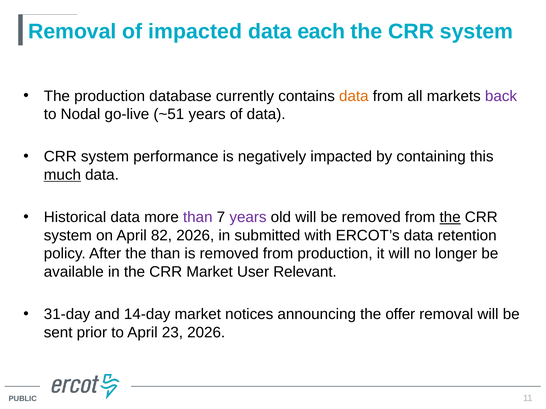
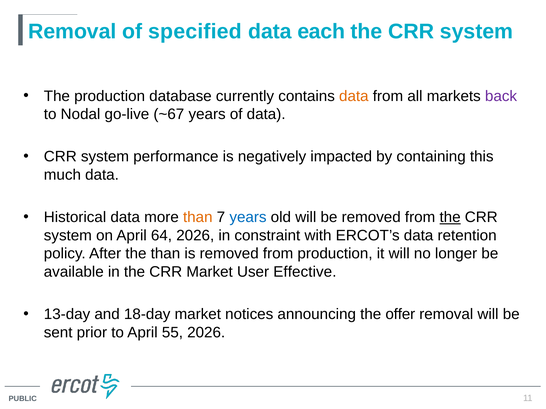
of impacted: impacted -> specified (195, 31)
~51: ~51 -> ~67 (169, 114)
much underline: present -> none (62, 175)
than colour: purple -> orange (198, 218)
years colour: purple -> blue (248, 218)
82: 82 -> 64 (161, 236)
submitted: submitted -> constraint (267, 236)
Relevant: Relevant -> Effective (305, 272)
31-day: 31-day -> 13-day (67, 315)
14-day: 14-day -> 18-day (147, 315)
23: 23 -> 55 (172, 333)
